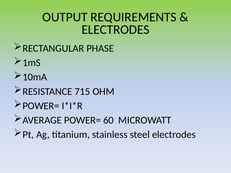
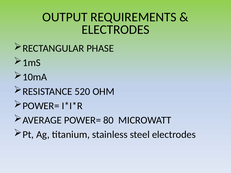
715: 715 -> 520 (82, 92)
60: 60 -> 80 (108, 120)
